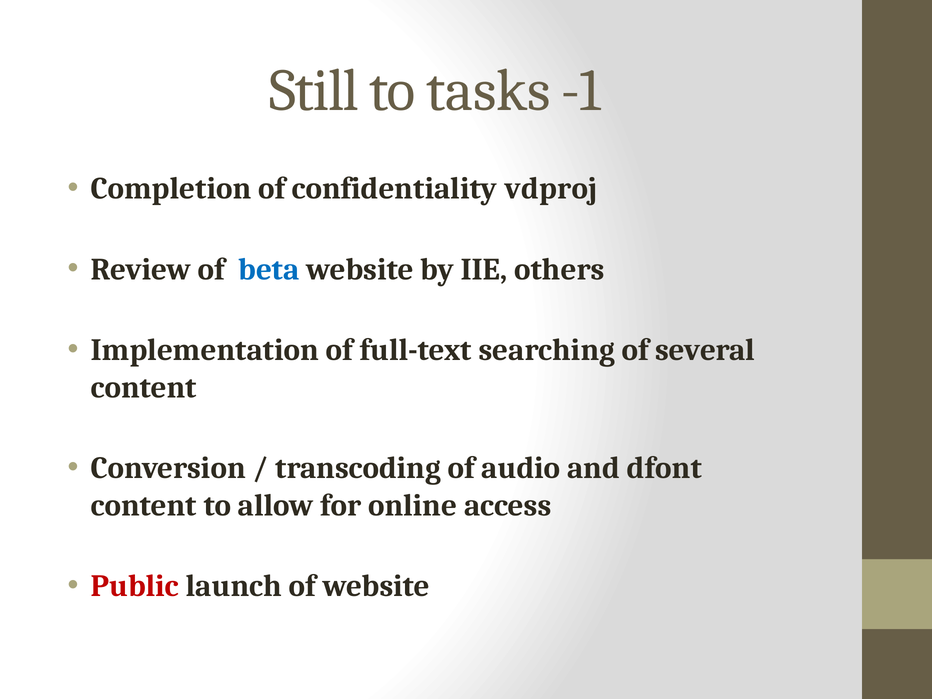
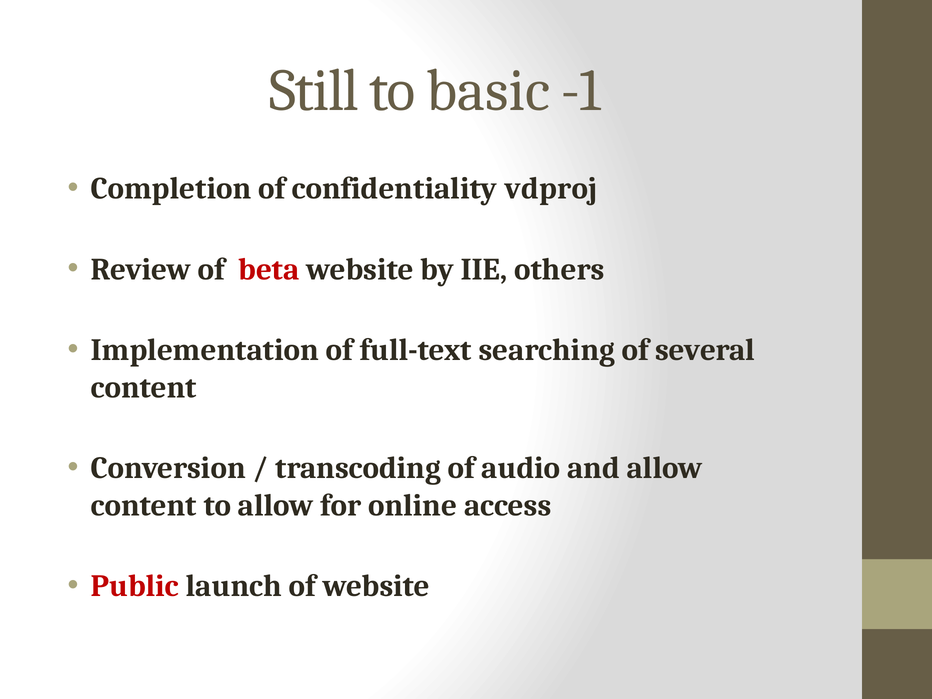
tasks: tasks -> basic (488, 90)
beta colour: blue -> red (269, 269)
and dfont: dfont -> allow (665, 468)
